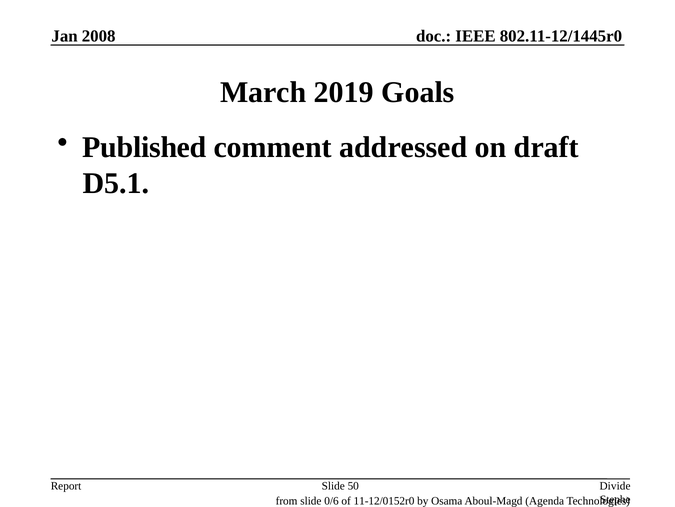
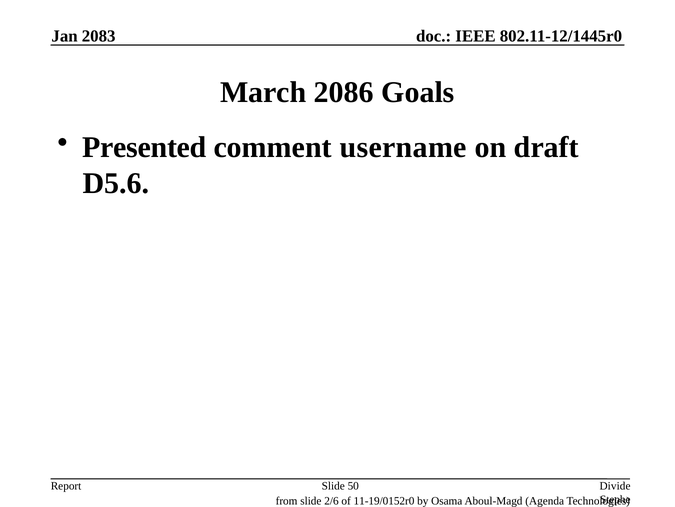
2008: 2008 -> 2083 (99, 36)
2019: 2019 -> 2086 (344, 92)
Published: Published -> Presented (145, 147)
addressed: addressed -> username (403, 147)
D5.1: D5.1 -> D5.6 (116, 183)
0/6: 0/6 -> 2/6 (331, 500)
11-12/0152r0: 11-12/0152r0 -> 11-19/0152r0 (384, 500)
